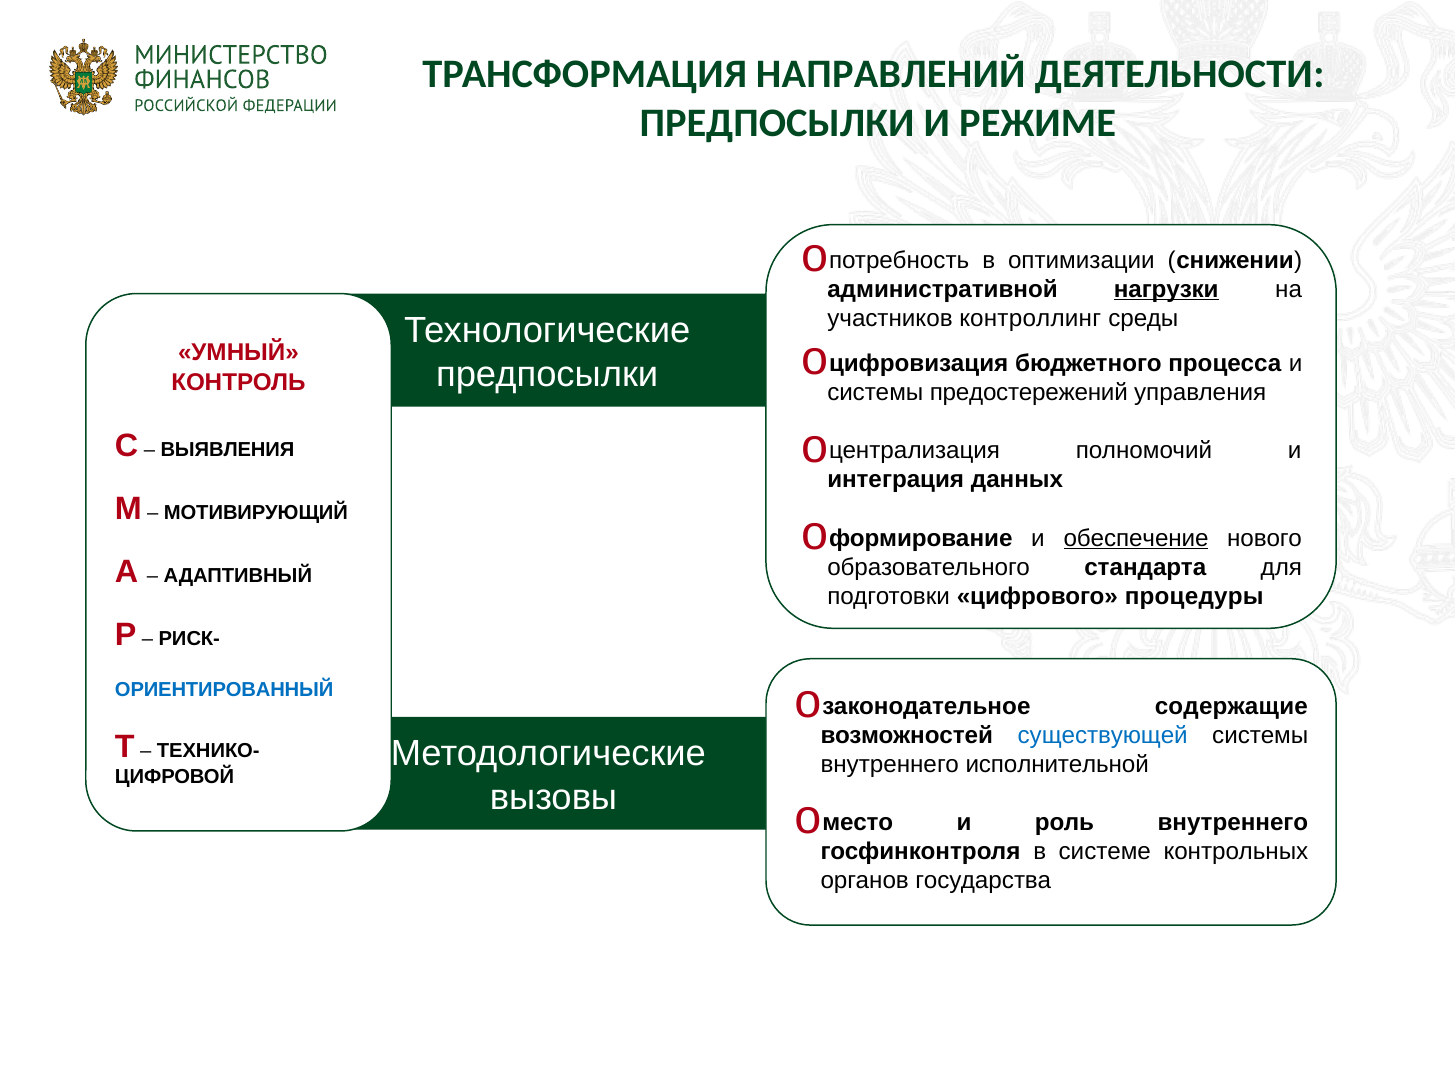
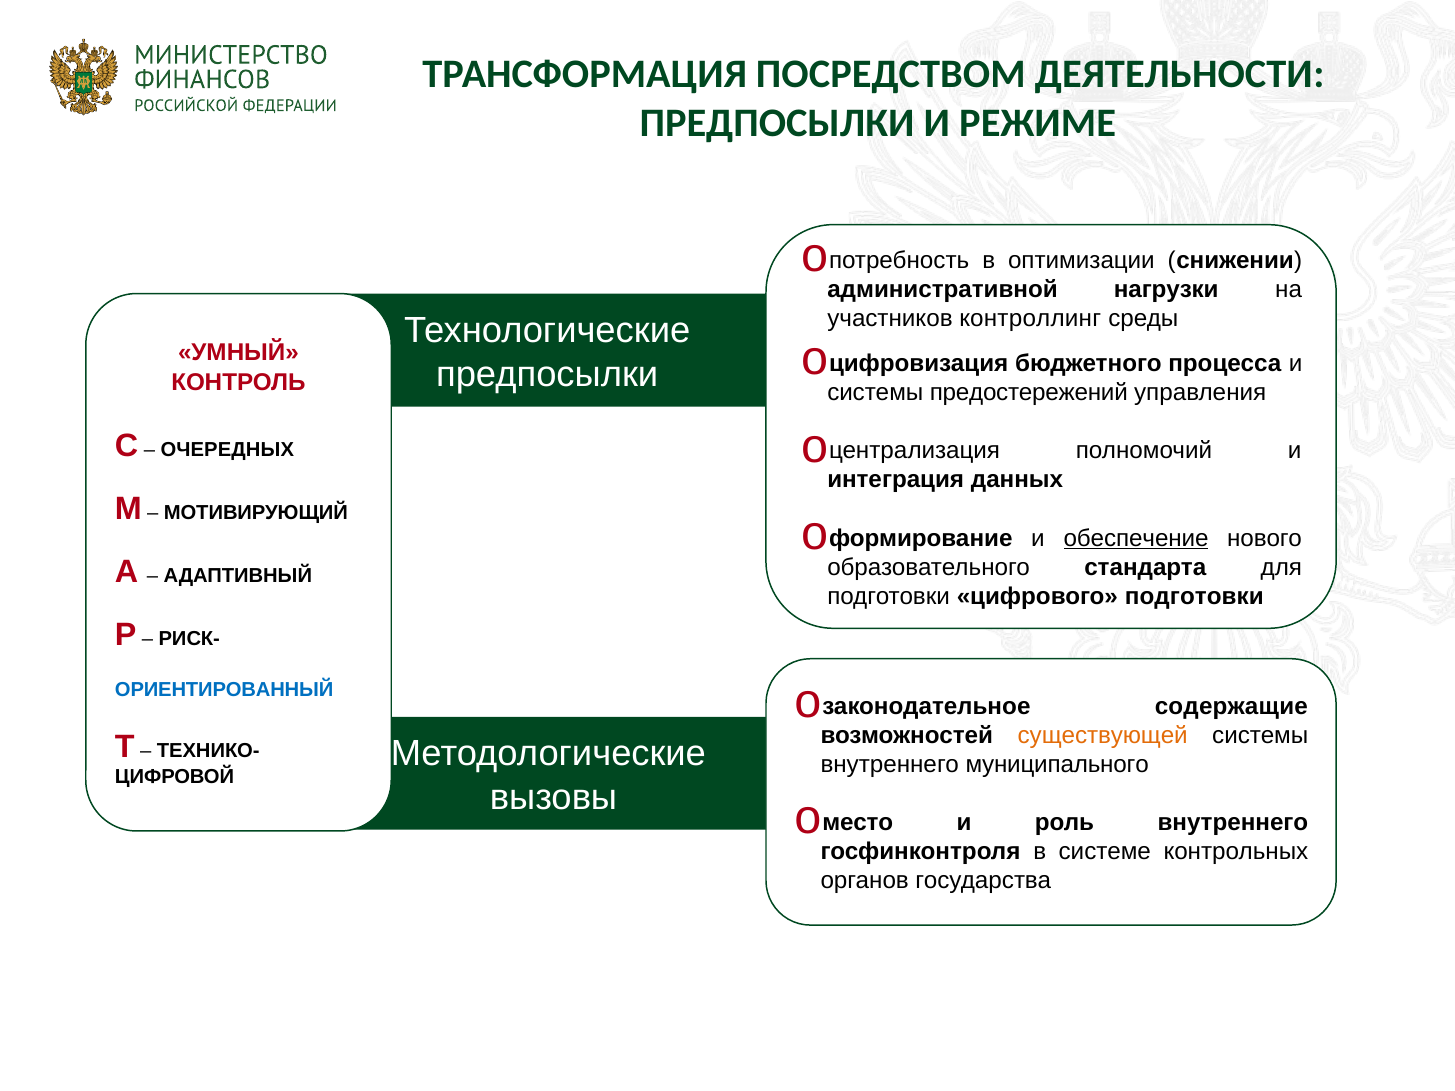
НАПРАВЛЕНИЙ: НАПРАВЛЕНИЙ -> ПОСРЕДСТВОМ (891, 74)
нагрузки underline: present -> none (1166, 289)
ВЫЯВЛЕНИЯ: ВЫЯВЛЕНИЯ -> ОЧЕРЕДНЫХ (227, 450)
цифрового процедуры: процедуры -> подготовки (1194, 596)
существующей colour: blue -> orange (1103, 736)
исполнительной: исполнительной -> муниципального (1057, 765)
